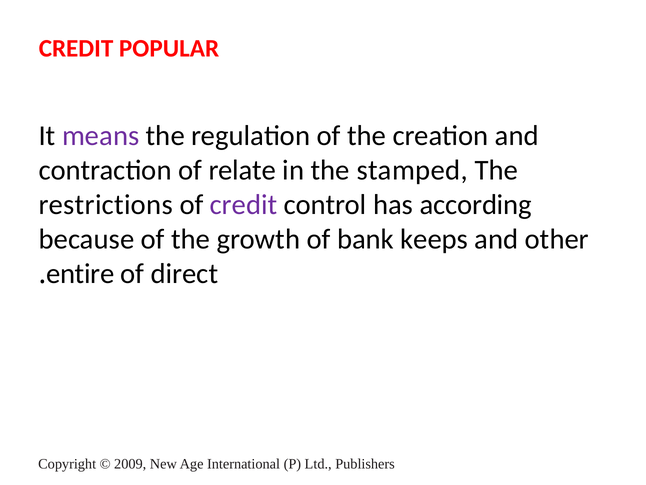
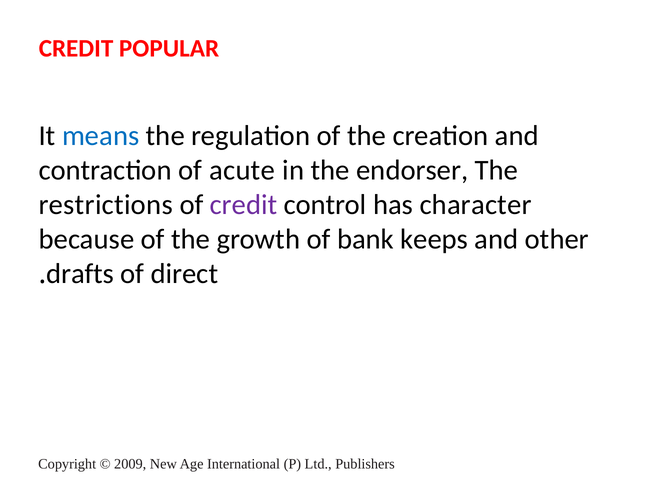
means colour: purple -> blue (101, 136)
relate: relate -> acute (242, 170)
stamped: stamped -> endorser (412, 170)
according: according -> character (476, 204)
entire: entire -> drafts (80, 273)
